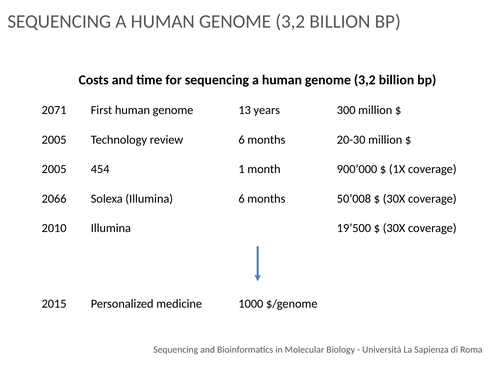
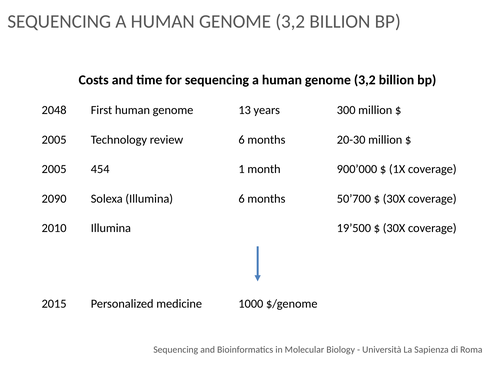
2071: 2071 -> 2048 (54, 110)
2066: 2066 -> 2090 (54, 199)
50’008: 50’008 -> 50’700 (354, 199)
